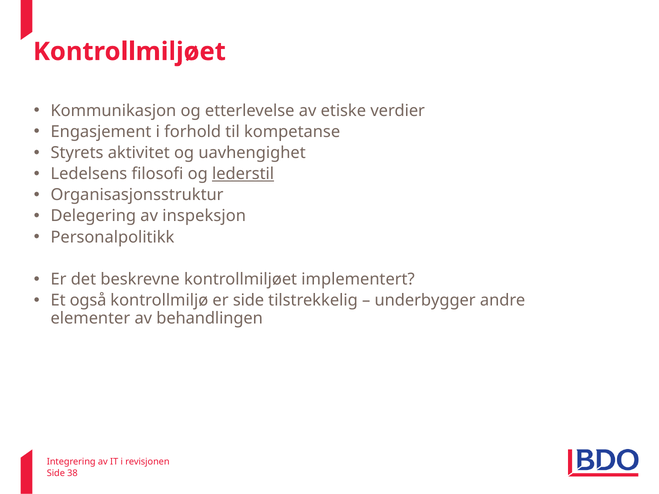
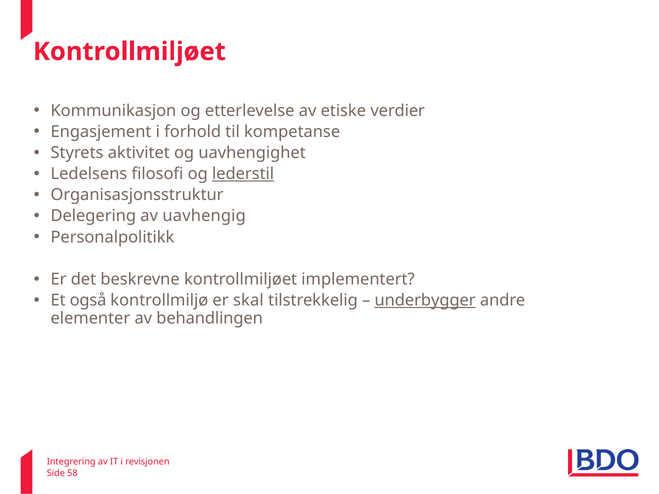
inspeksjon: inspeksjon -> uavhengig (204, 216)
er side: side -> skal (248, 300)
underbygger underline: none -> present (425, 300)
38: 38 -> 58 (72, 474)
